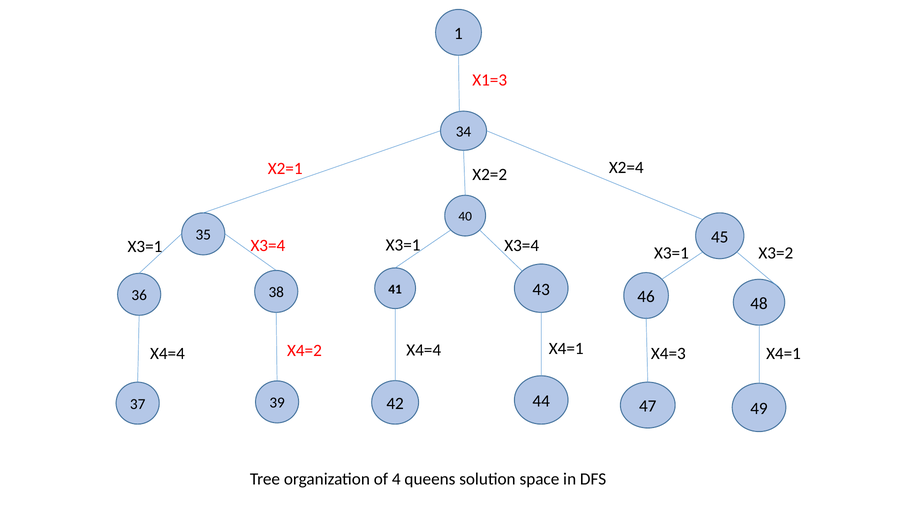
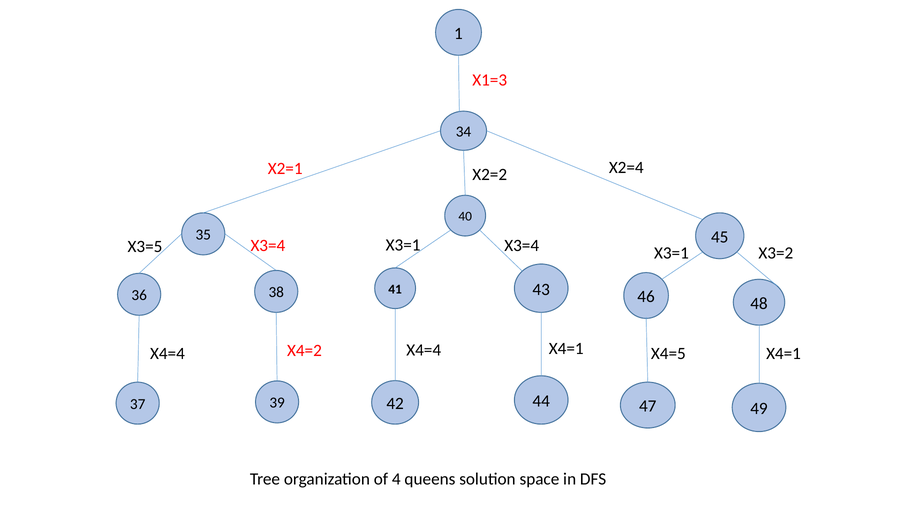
X3=1: X3=1 -> X3=5 (145, 246)
X4=3: X4=3 -> X4=5 (668, 353)
